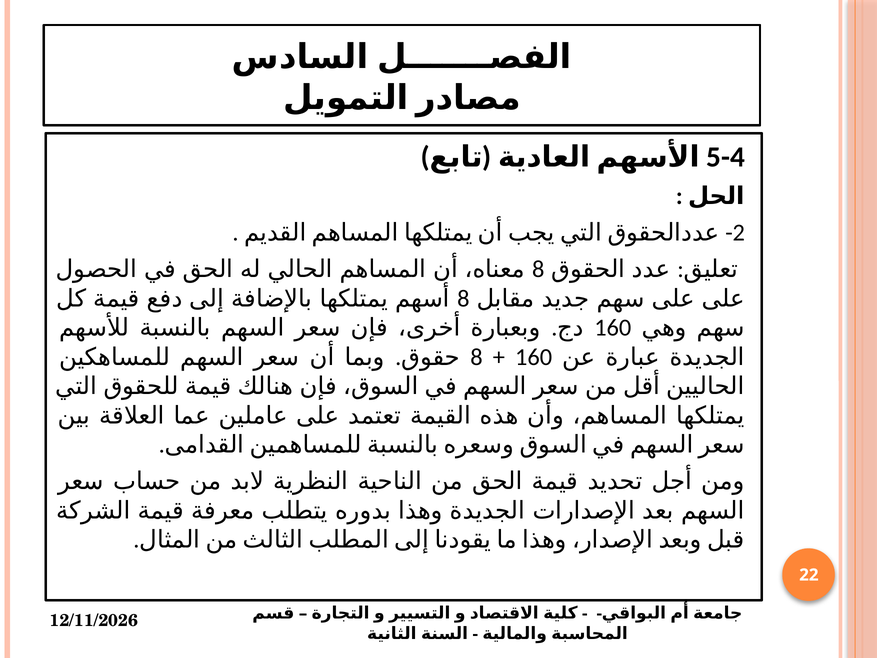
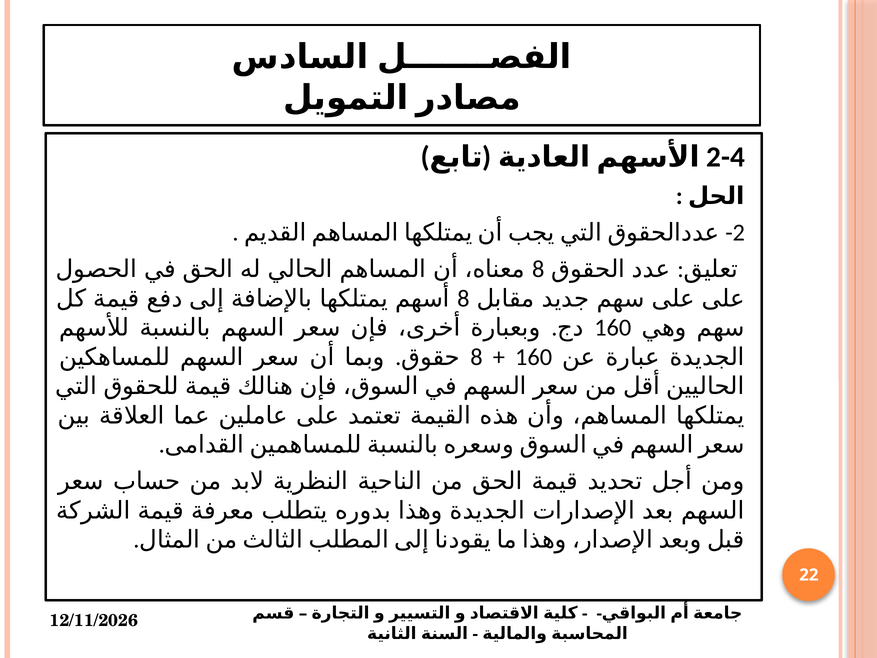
5-4: 5-4 -> 2-4 (726, 157)
